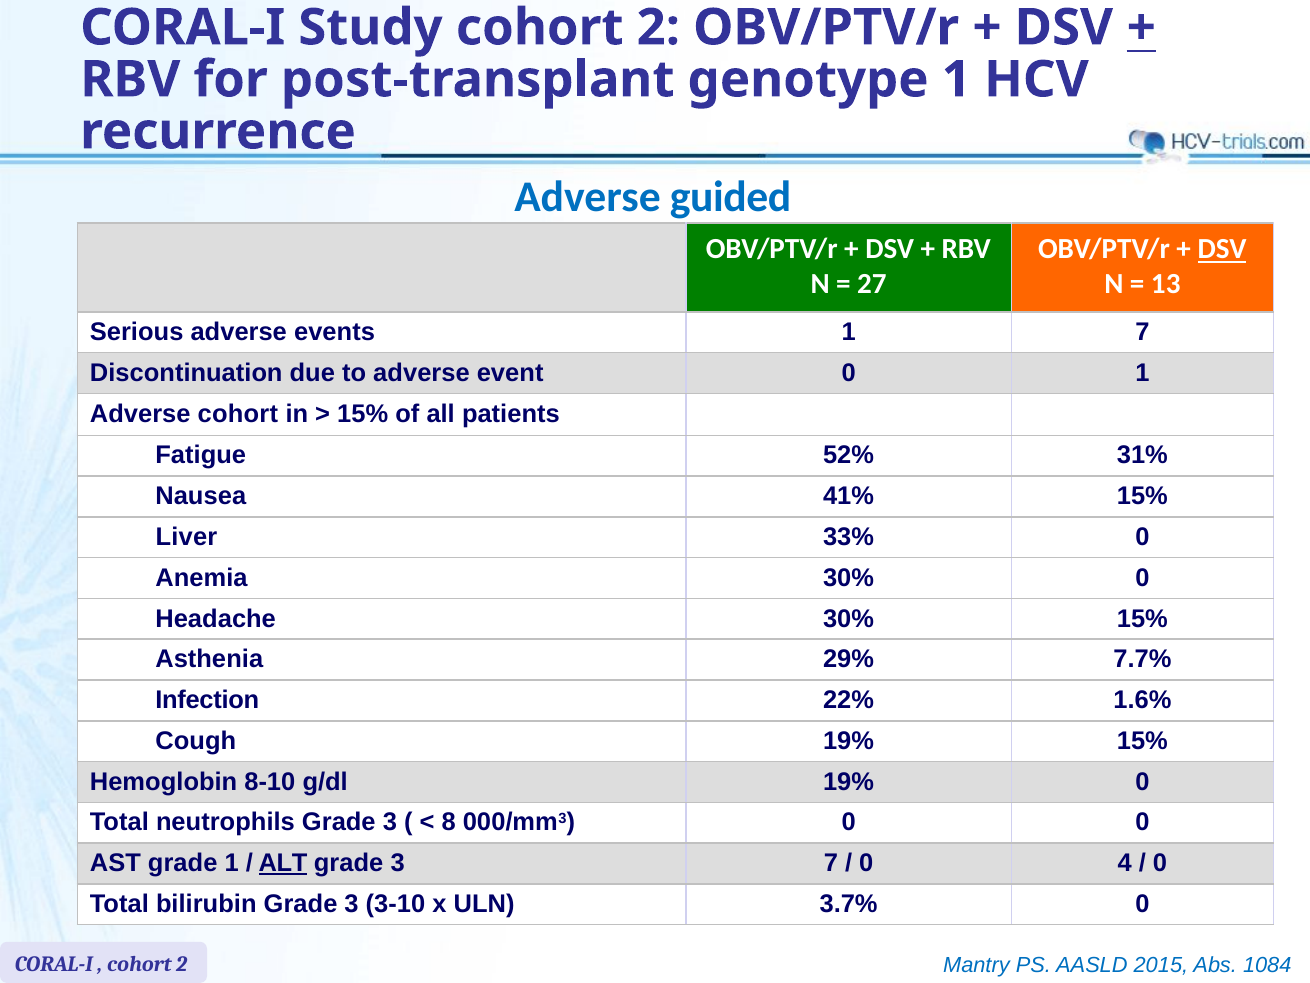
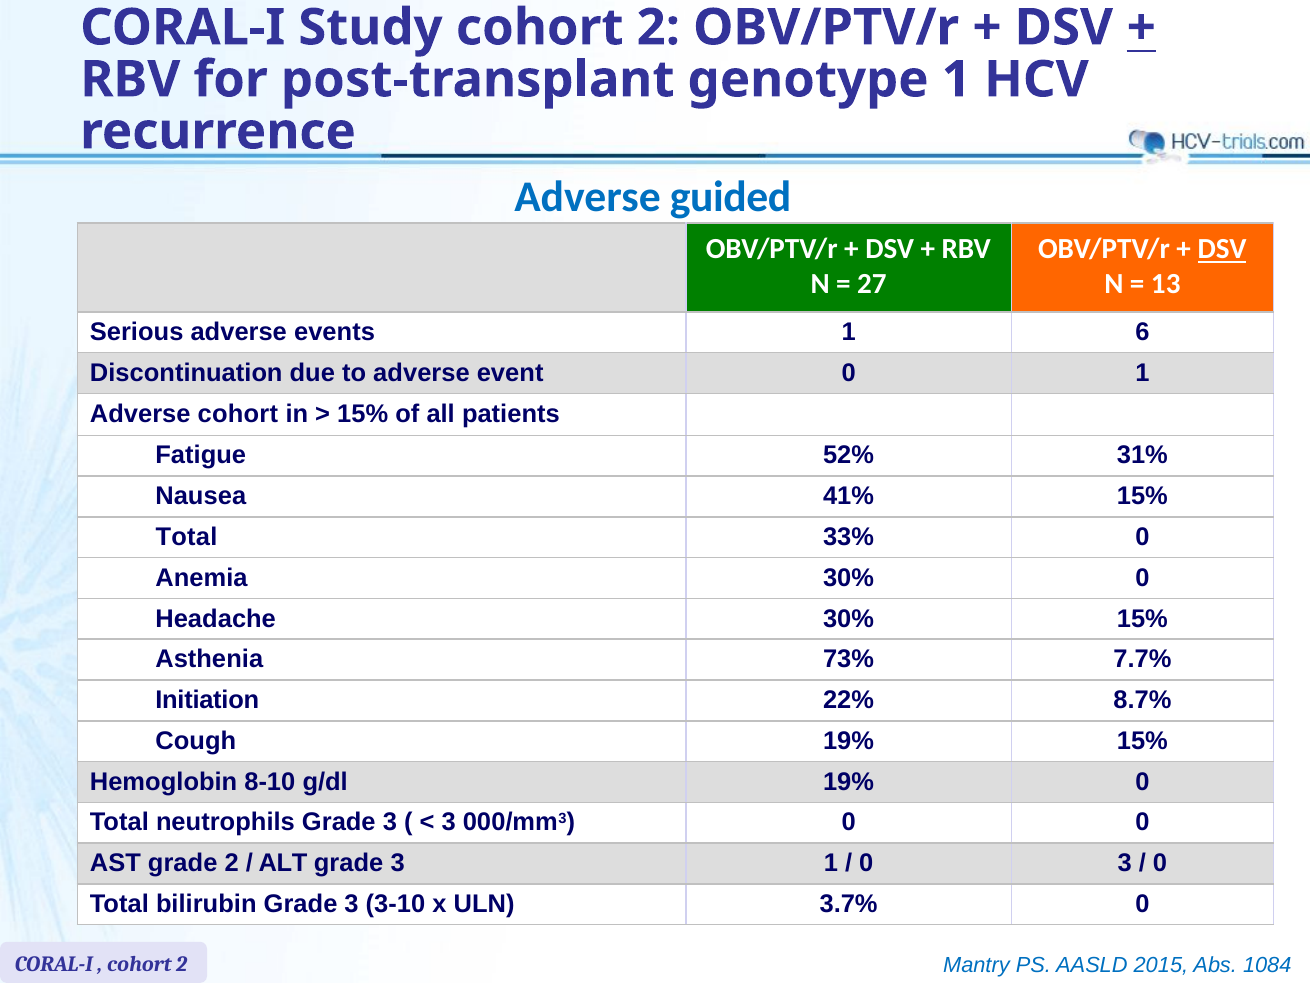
1 7: 7 -> 6 (1142, 332)
Liver: Liver -> Total (186, 537)
29%: 29% -> 73% (849, 659)
Infection: Infection -> Initiation (207, 700)
1.6%: 1.6% -> 8.7% (1142, 700)
8: 8 -> 3 (449, 822)
grade 1: 1 -> 2 (232, 863)
ALT underline: present -> none (283, 863)
3 7: 7 -> 1 (831, 863)
0 4: 4 -> 3 (1125, 863)
